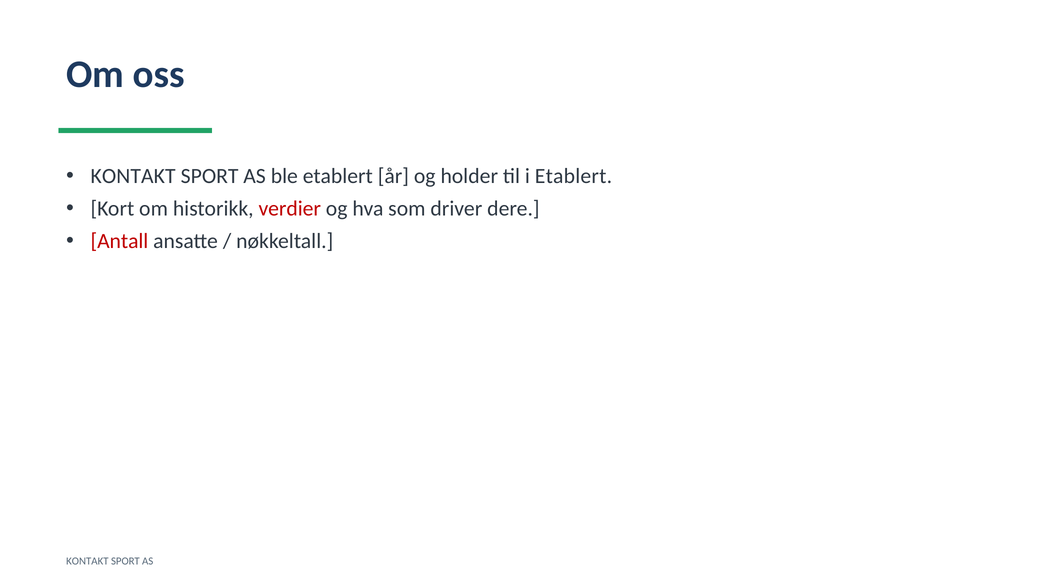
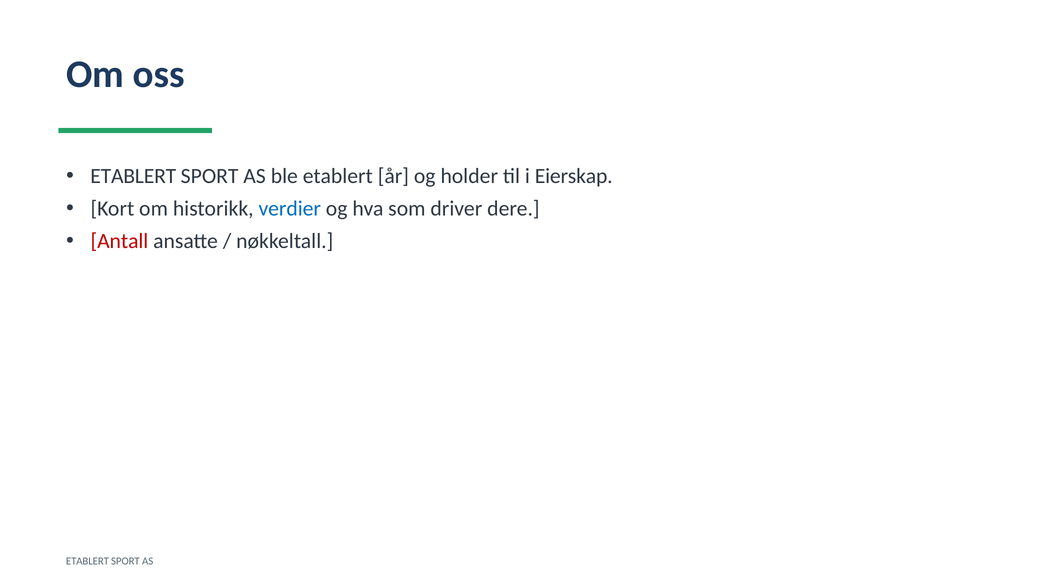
KONTAKT: KONTAKT -> ETABLERT (133, 176)
i Etablert: Etablert -> Eierskap (574, 176)
verdier colour: red -> blue (290, 209)
KONTAKT: KONTAKT -> ETABLERT (87, 561)
